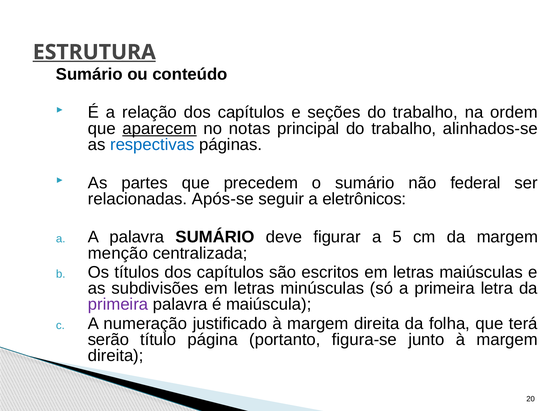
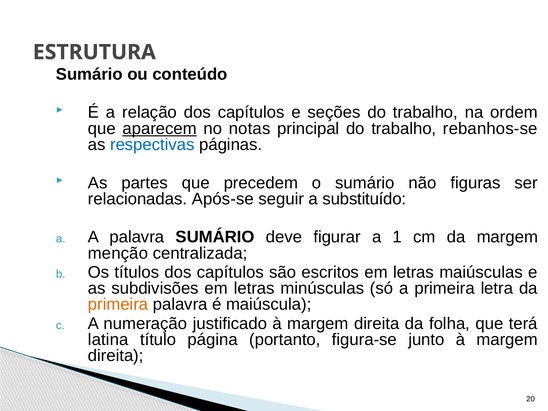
ESTRUTURA underline: present -> none (94, 52)
alinhados-se: alinhados-se -> rebanhos-se (490, 129)
federal: federal -> figuras (476, 183)
eletrônicos: eletrônicos -> substituído (364, 199)
5: 5 -> 1 (397, 237)
primeira colour: purple -> orange (118, 304)
serão: serão -> latina (108, 340)
